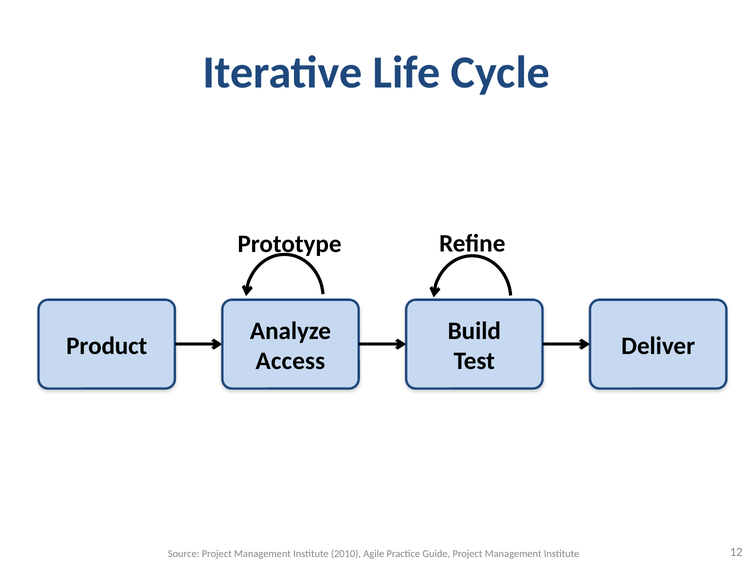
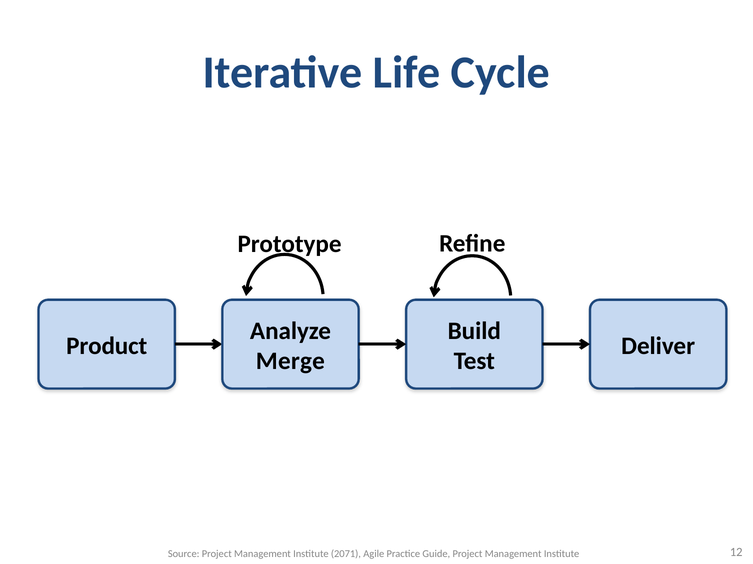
Access: Access -> Merge (290, 361)
2010: 2010 -> 2071 (346, 555)
